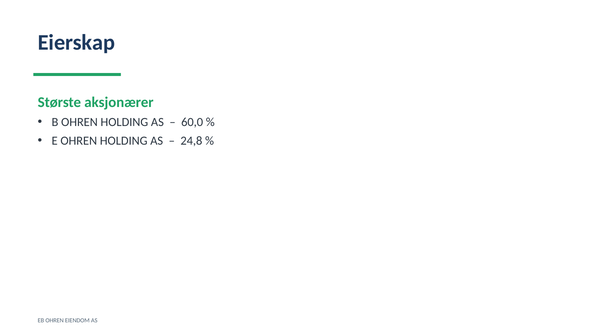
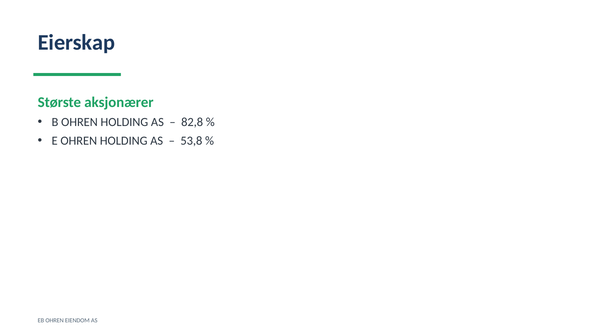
60,0: 60,0 -> 82,8 (192, 122)
24,8: 24,8 -> 53,8 (191, 140)
